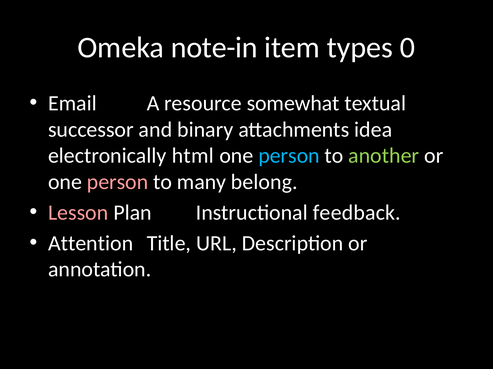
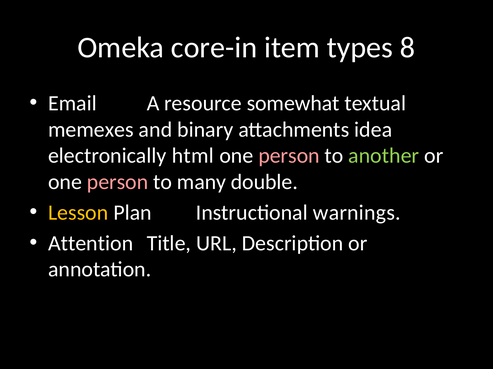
note-in: note-in -> core-in (214, 48)
0: 0 -> 8 (407, 48)
successor: successor -> memexes (91, 130)
person colour: light blue -> pink (289, 156)
belong: belong -> double (264, 182)
Lesson colour: pink -> yellow (78, 213)
feedback: feedback -> warnings (357, 213)
